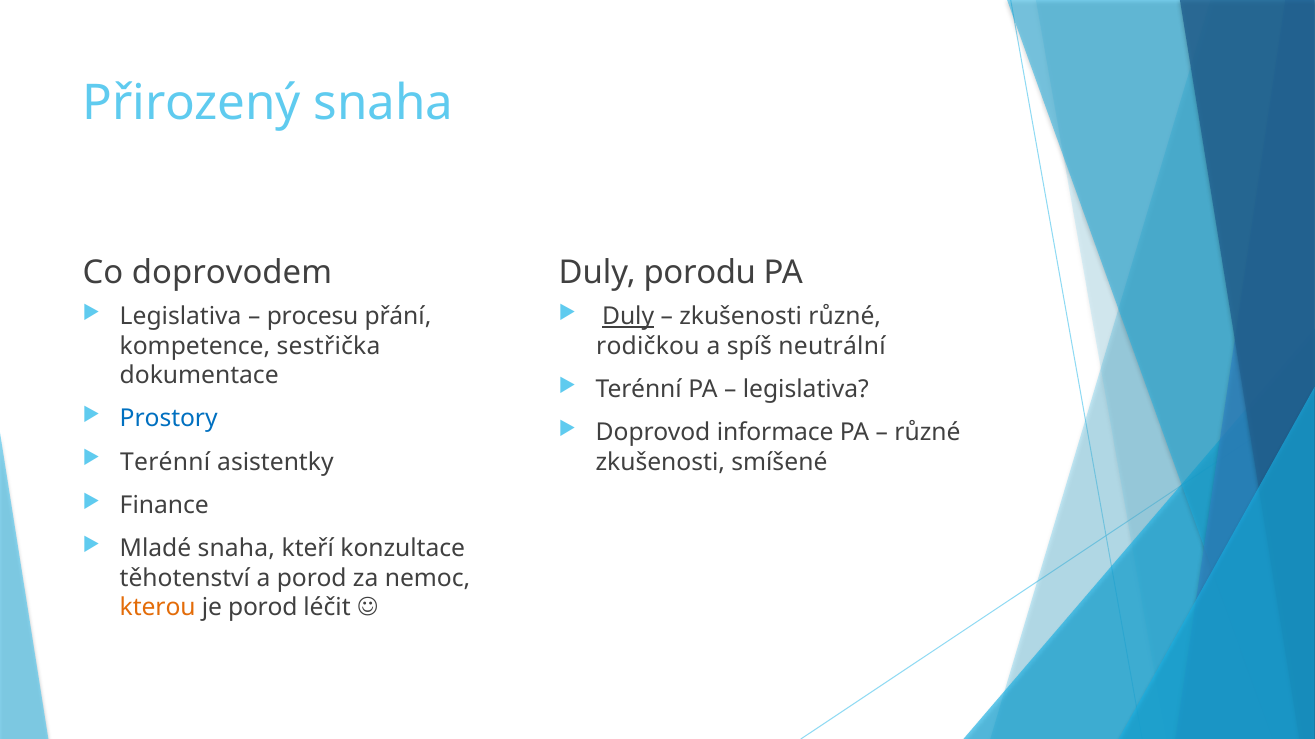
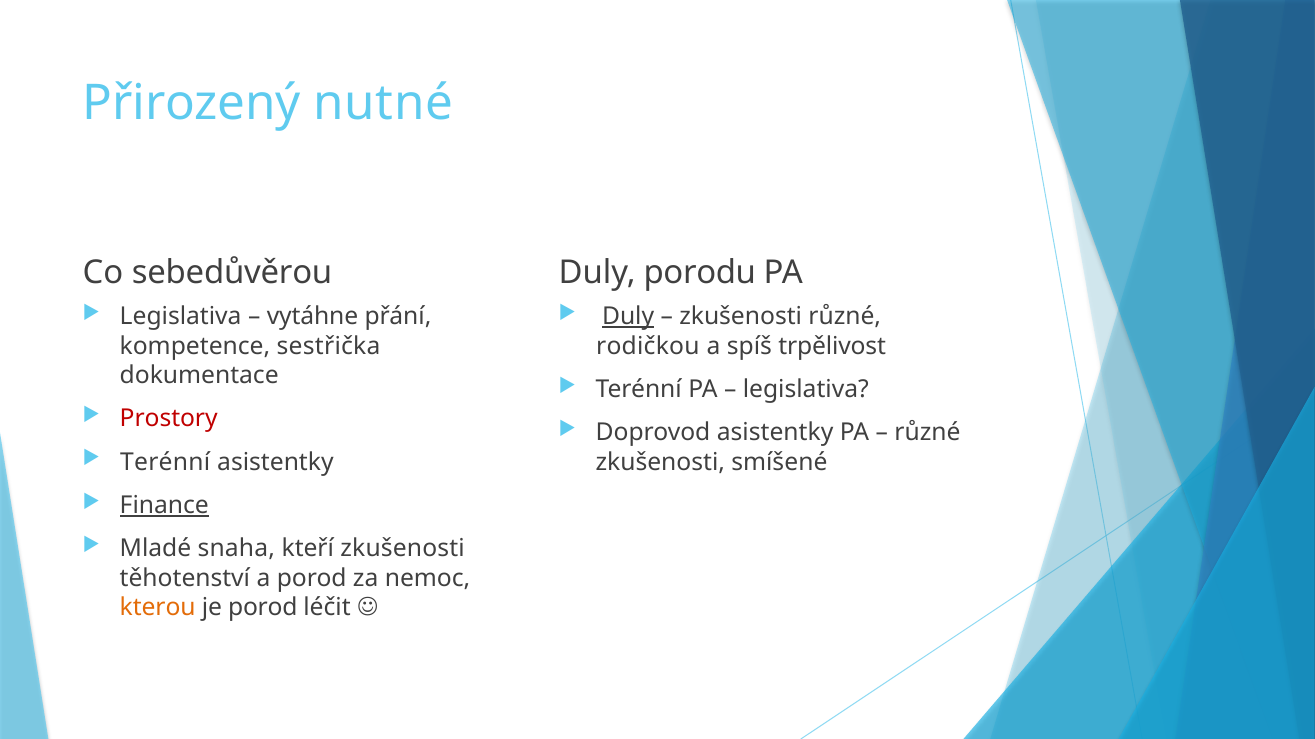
Přirozený snaha: snaha -> nutné (383, 104)
doprovodem: doprovodem -> sebedůvěrou (232, 273)
procesu: procesu -> vytáhne (313, 317)
neutrální: neutrální -> trpělivost (832, 346)
Prostory colour: blue -> red (169, 419)
Doprovod informace: informace -> asistentky (775, 433)
Finance underline: none -> present (164, 506)
kteří konzultace: konzultace -> zkušenosti (403, 549)
